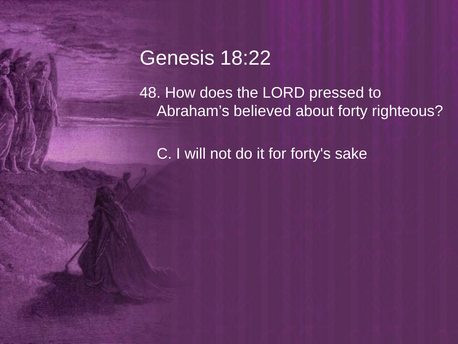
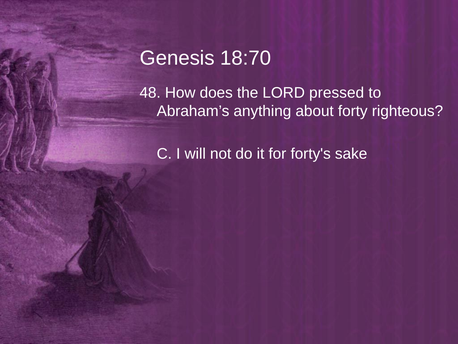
18:22: 18:22 -> 18:70 (246, 58)
believed: believed -> anything (262, 111)
